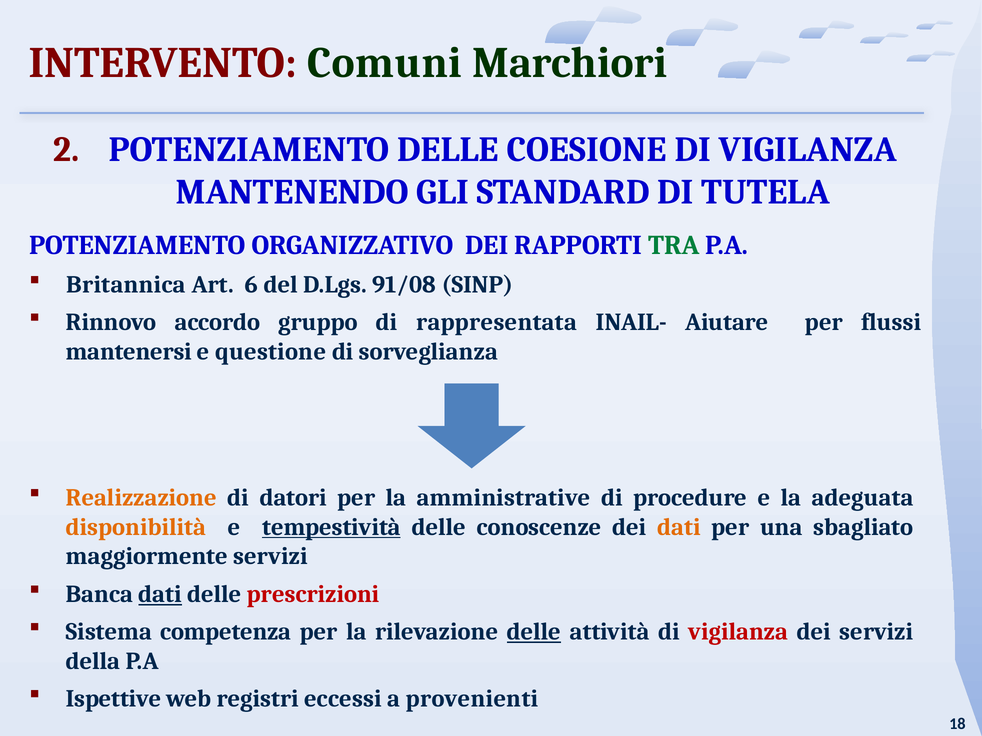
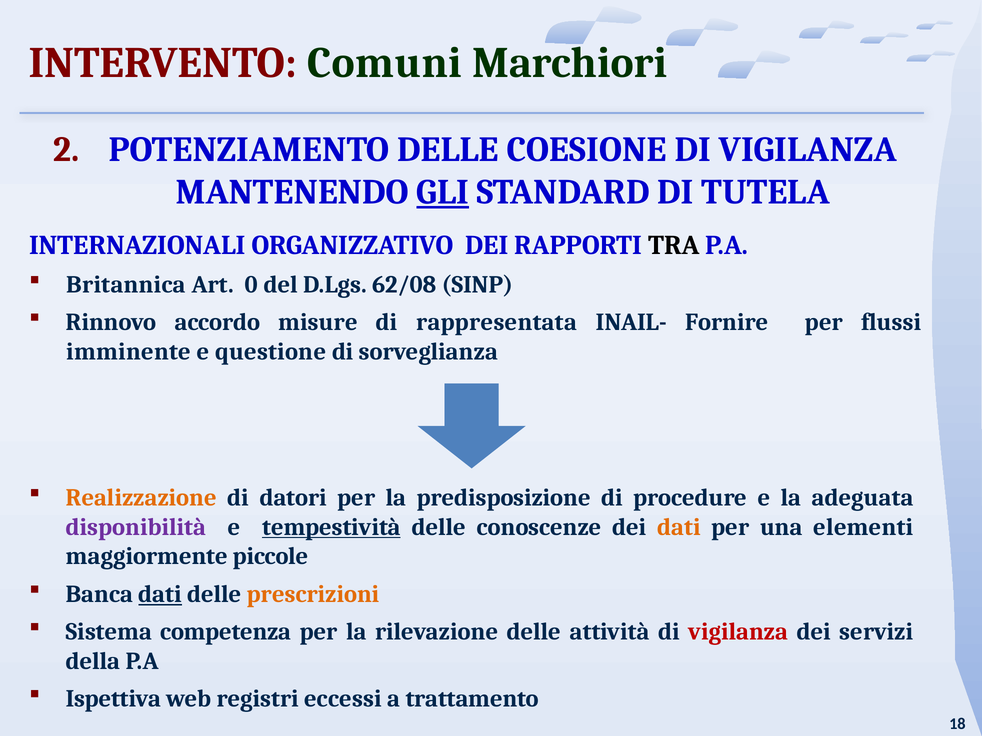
GLI underline: none -> present (443, 192)
POTENZIAMENTO: POTENZIAMENTO -> INTERNAZIONALI (137, 246)
TRA colour: green -> black (674, 246)
6: 6 -> 0 (251, 285)
91/08: 91/08 -> 62/08 (404, 285)
gruppo: gruppo -> misure (318, 322)
Aiutare: Aiutare -> Fornire (727, 322)
mantenersi: mantenersi -> imminente (129, 352)
amministrative: amministrative -> predisposizione (504, 498)
disponibilità colour: orange -> purple (136, 527)
sbagliato: sbagliato -> elementi (863, 527)
maggiormente servizi: servizi -> piccole (271, 557)
prescrizioni colour: red -> orange (313, 594)
delle underline: present -> none (534, 632)
Ispettive: Ispettive -> Ispettiva (114, 699)
provenienti: provenienti -> trattamento (472, 699)
